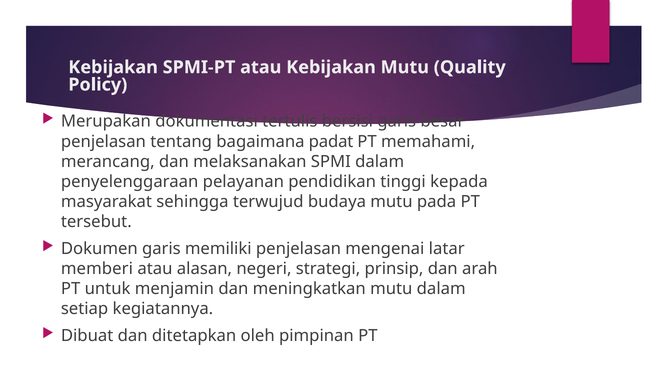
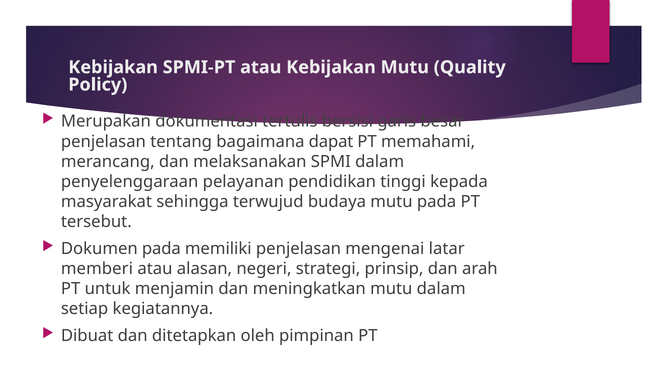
padat: padat -> dapat (331, 141)
Dokumen garis: garis -> pada (161, 249)
